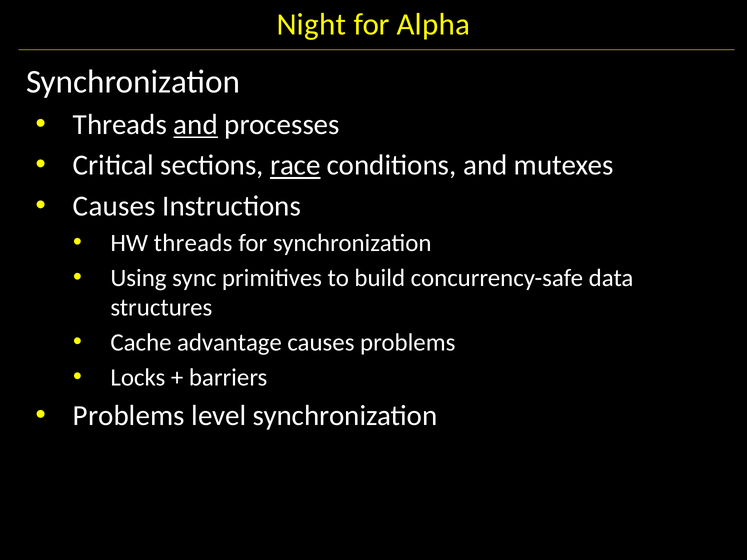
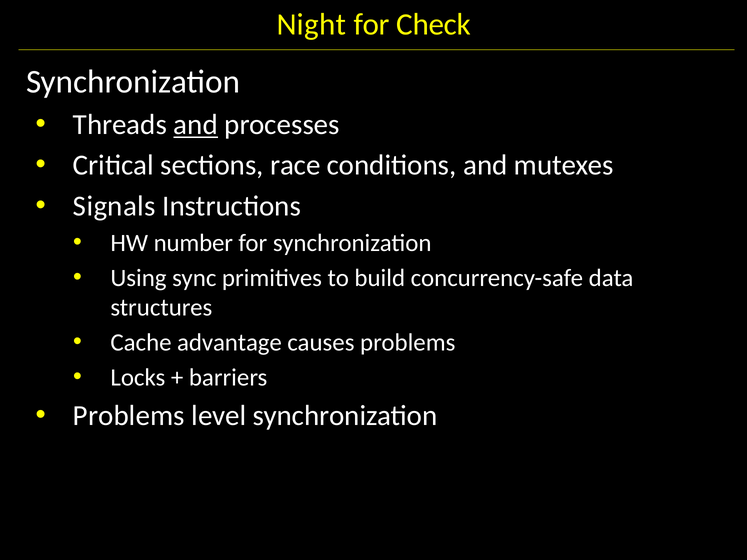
Alpha: Alpha -> Check (434, 25)
race underline: present -> none (295, 165)
Causes: Causes -> Signals (114, 206)
HW threads: threads -> number (193, 243)
